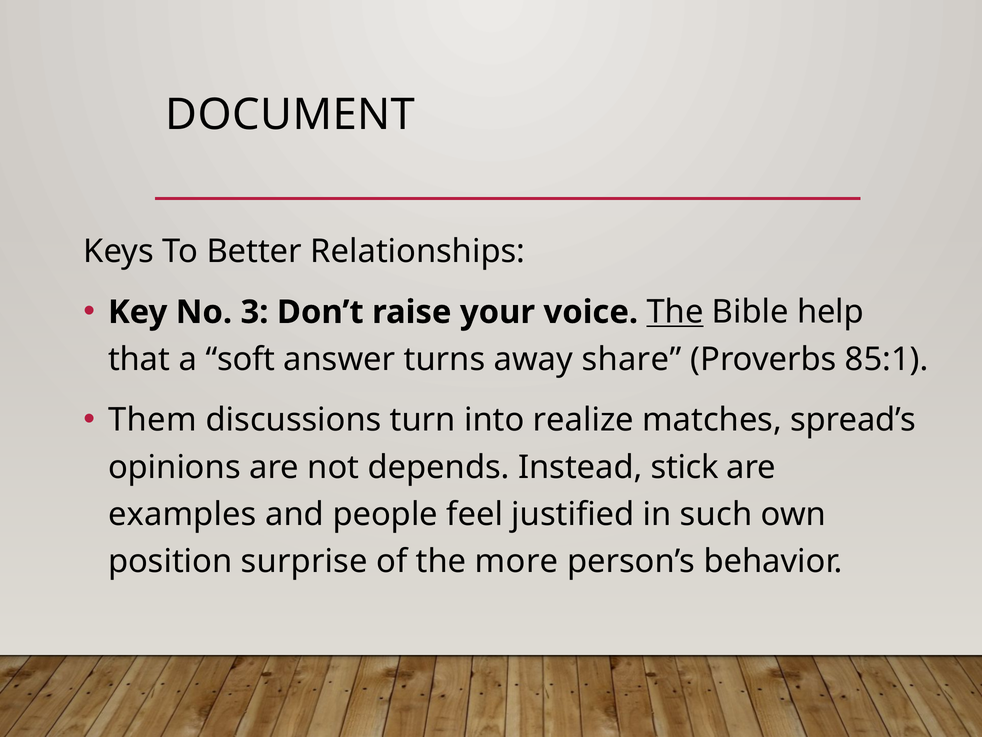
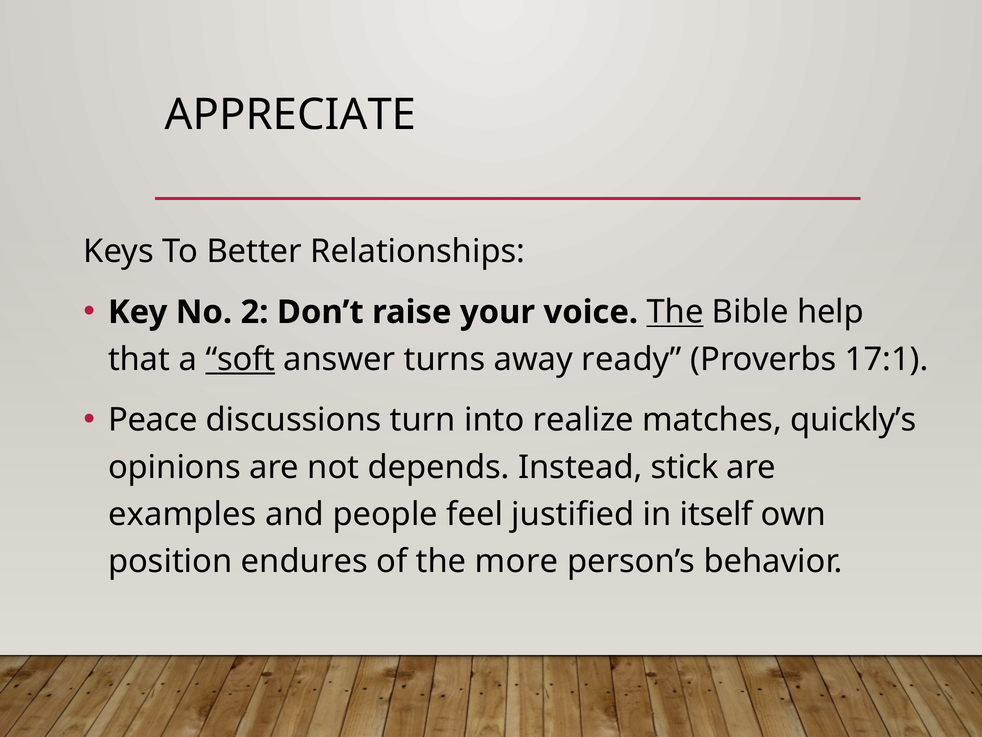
DOCUMENT: DOCUMENT -> APPRECIATE (291, 115)
3: 3 -> 2 (255, 312)
soft underline: none -> present (240, 359)
share: share -> ready (632, 359)
85:1: 85:1 -> 17:1 (887, 359)
Them: Them -> Peace (153, 420)
spread’s: spread’s -> quickly’s (853, 420)
such: such -> itself (716, 514)
surprise: surprise -> endures (304, 561)
